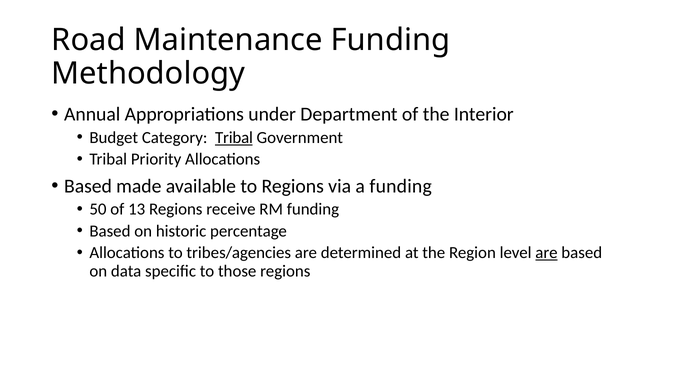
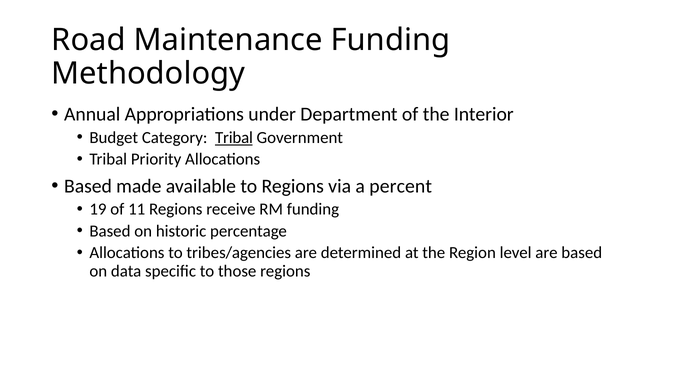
a funding: funding -> percent (401, 186)
50: 50 -> 19 (98, 209)
13: 13 -> 11 (137, 209)
are underline: present -> none (546, 253)
